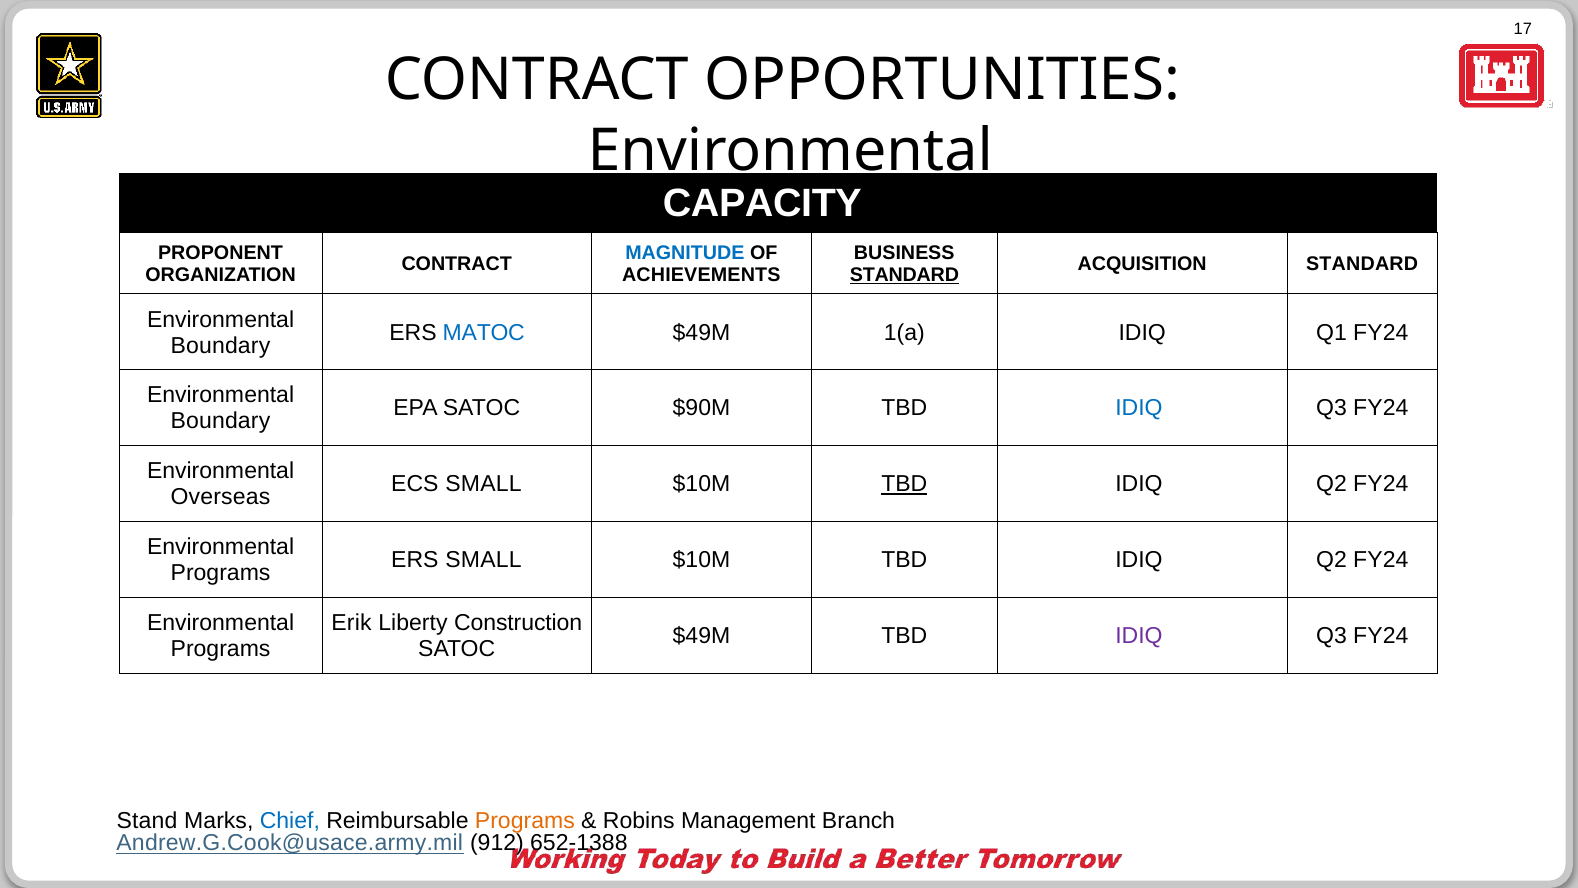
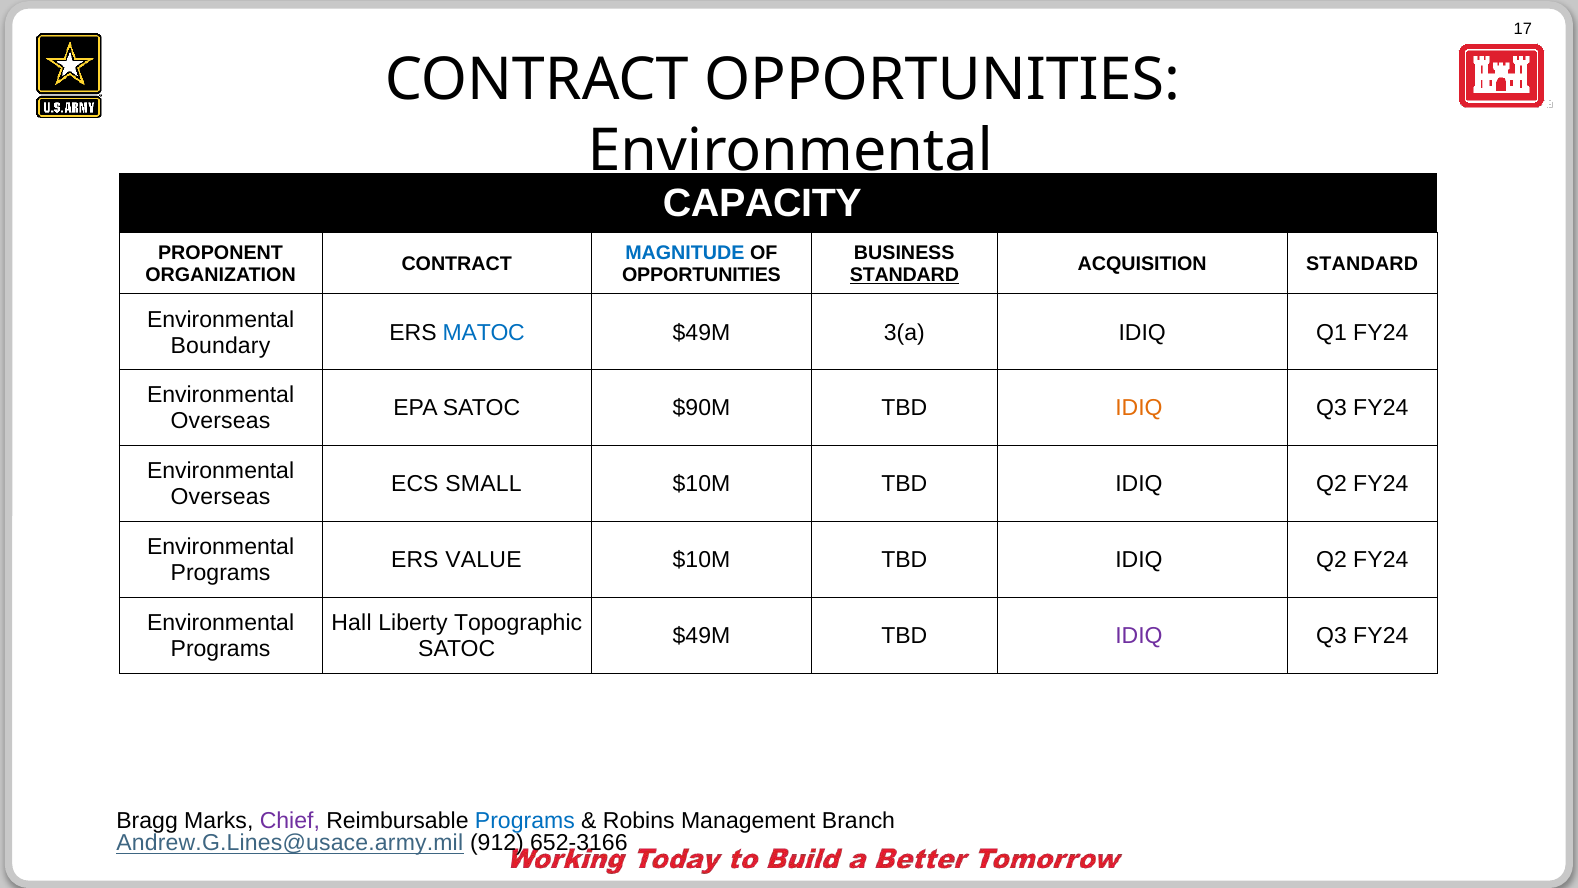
ACHIEVEMENTS: ACHIEVEMENTS -> OPPORTUNITIES (701, 275)
1(a: 1(a -> 3(a (904, 332)
IDIQ colour: blue -> orange (1139, 408)
Boundary: Boundary -> Overseas (220, 421)
TBD underline: present -> none (904, 484)
ERS SMALL: SMALL -> VALUE (483, 560)
Erik: Erik -> Hall (352, 623)
Construction: Construction -> Topographic (518, 623)
Stand: Stand -> Bragg (147, 821)
Chief colour: blue -> purple (290, 821)
Programs colour: orange -> blue (525, 821)
Andrew.G.Cook@usace.army.mil: Andrew.G.Cook@usace.army.mil -> Andrew.G.Lines@usace.army.mil (290, 843)
652-1388: 652-1388 -> 652-3166 (579, 843)
